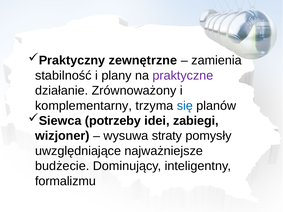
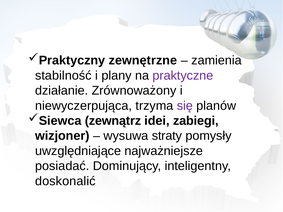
komplementarny: komplementarny -> niewyczerpująca (84, 106)
się colour: blue -> purple (185, 106)
potrzeby: potrzeby -> zewnątrz (113, 121)
budżecie: budżecie -> posiadać (62, 166)
formalizmu: formalizmu -> doskonalić (65, 181)
